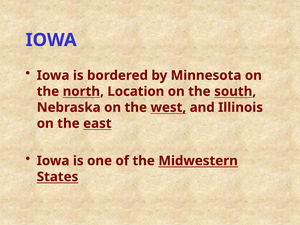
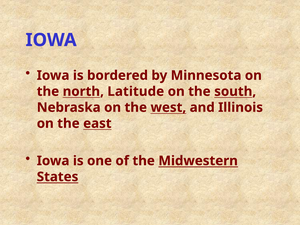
Location: Location -> Latitude (136, 91)
